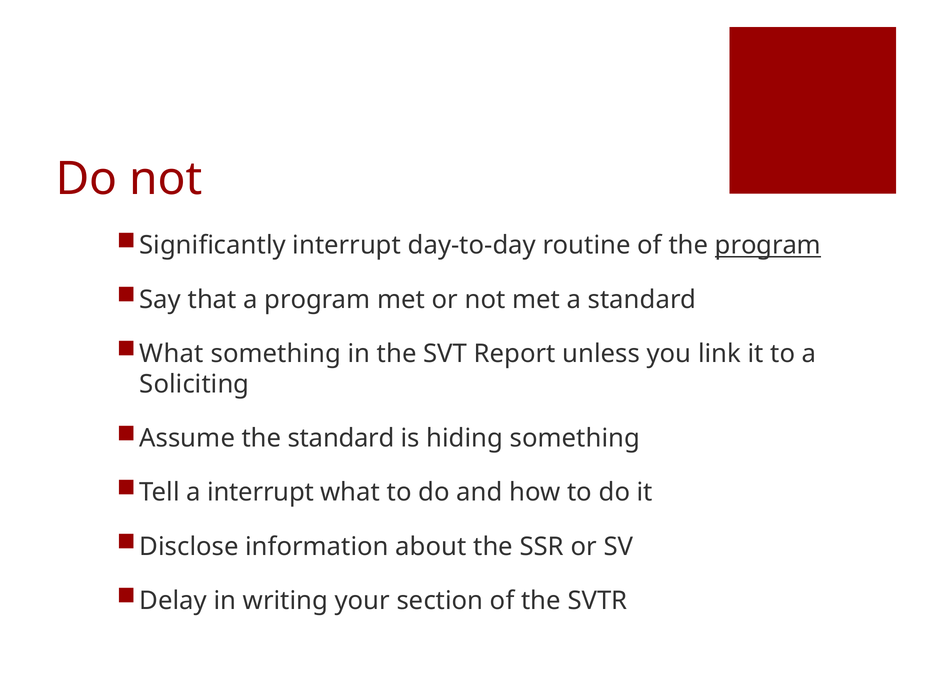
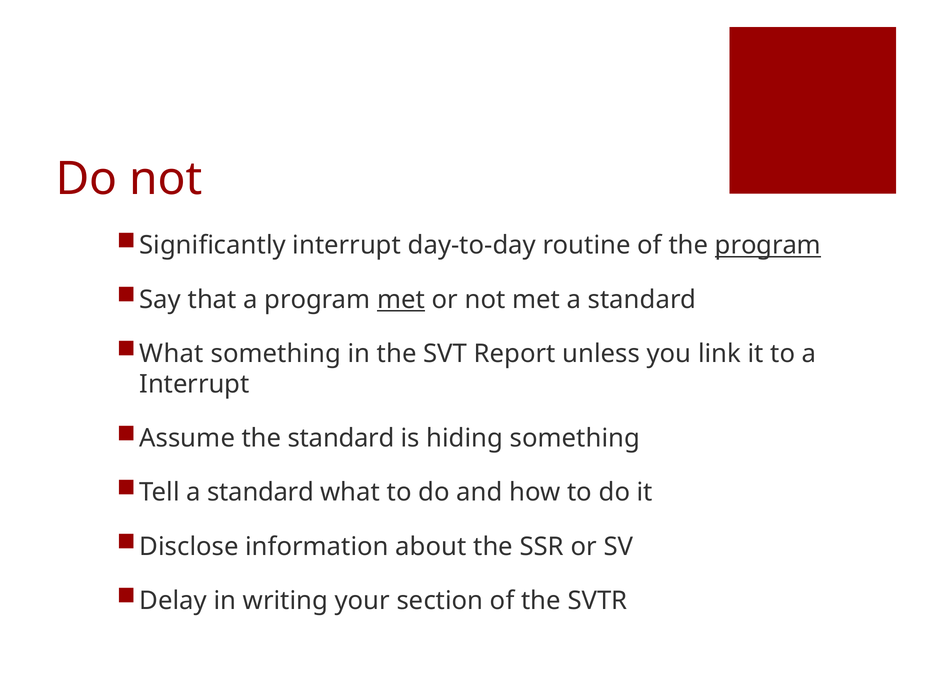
met underline: none -> present (401, 299)
Soliciting: Soliciting -> Interrupt (194, 384)
Tell a interrupt: interrupt -> standard (261, 492)
